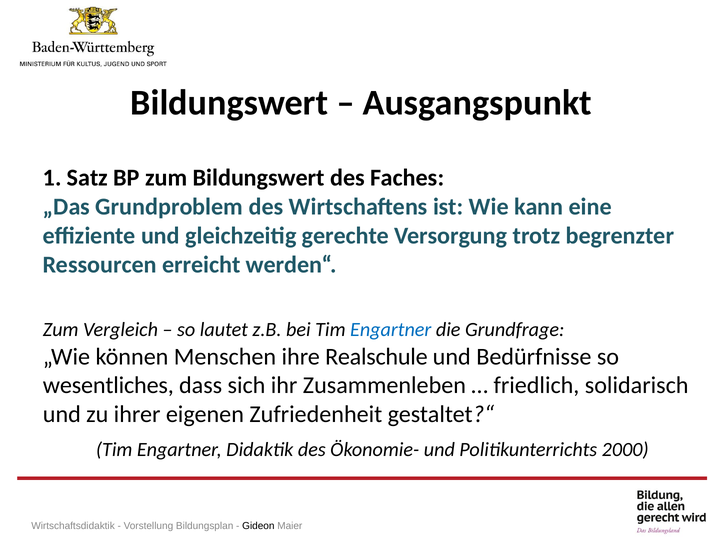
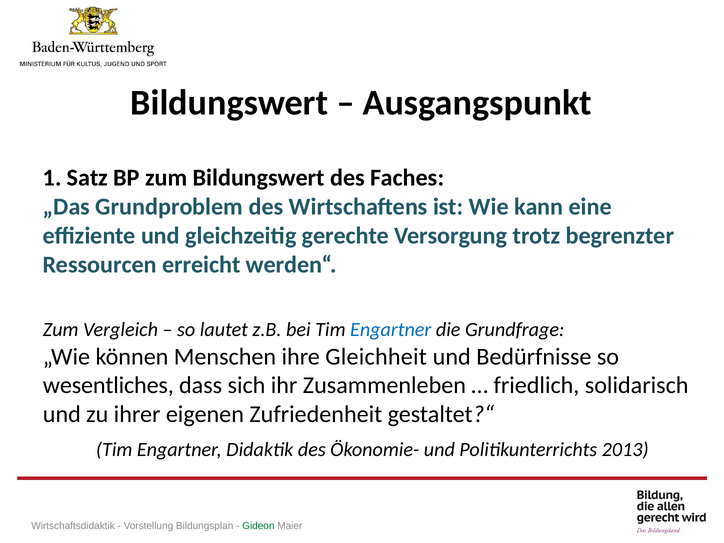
Realschule: Realschule -> Gleichheit (376, 357)
2000: 2000 -> 2013 (625, 450)
Gideon colour: black -> green (258, 526)
